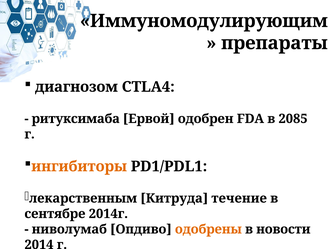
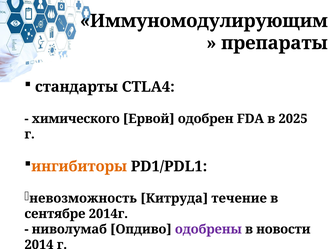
диагнозом: диагнозом -> стандарты (76, 87)
ритуксимаба: ритуксимаба -> химического (76, 118)
2085: 2085 -> 2025 (293, 118)
лекарственным: лекарственным -> невозможность (83, 198)
одобрены colour: orange -> purple (208, 229)
